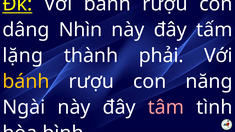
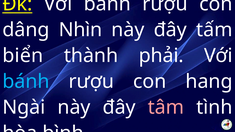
lặng: lặng -> biển (23, 56)
bánh colour: yellow -> light blue (26, 82)
năng: năng -> hang (209, 82)
